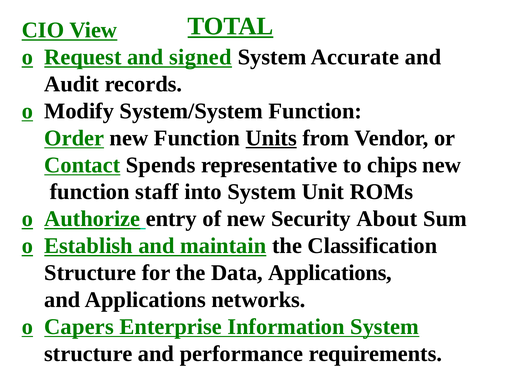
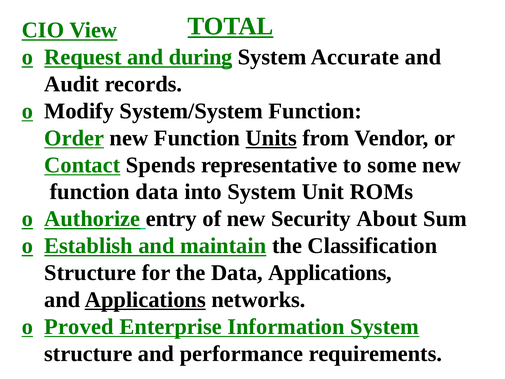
signed: signed -> during (201, 57)
chips: chips -> some (392, 165)
function staff: staff -> data (157, 192)
Applications underline: none -> present (145, 300)
Capers: Capers -> Proved (79, 326)
